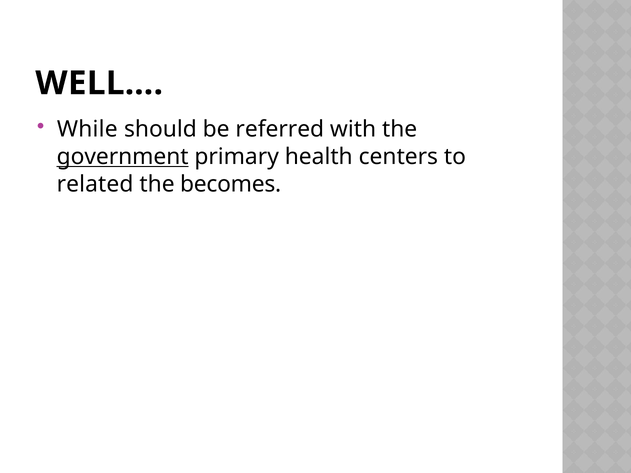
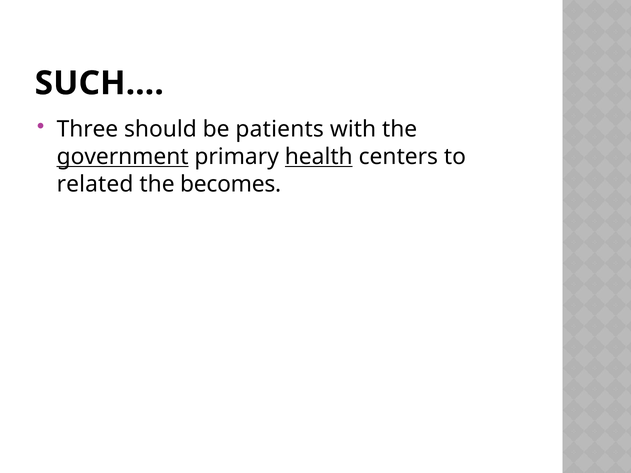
WELL…: WELL… -> SUCH… (99, 83)
While: While -> Three (87, 129)
referred: referred -> patients (280, 129)
health underline: none -> present (319, 157)
